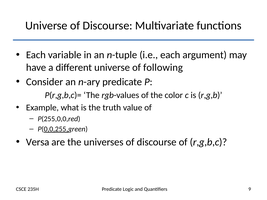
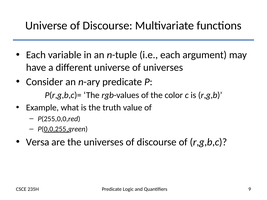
of following: following -> universes (163, 67)
